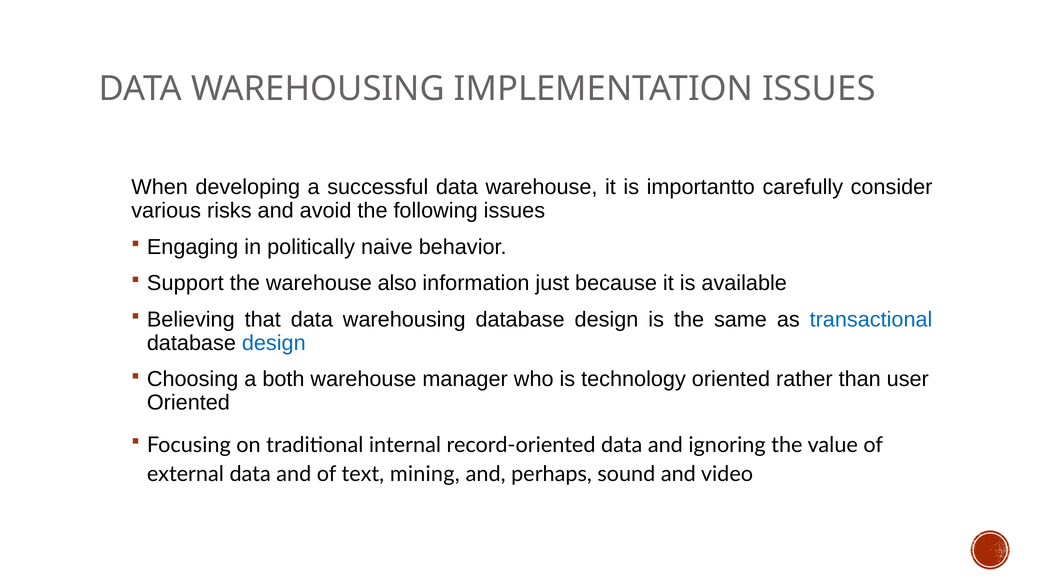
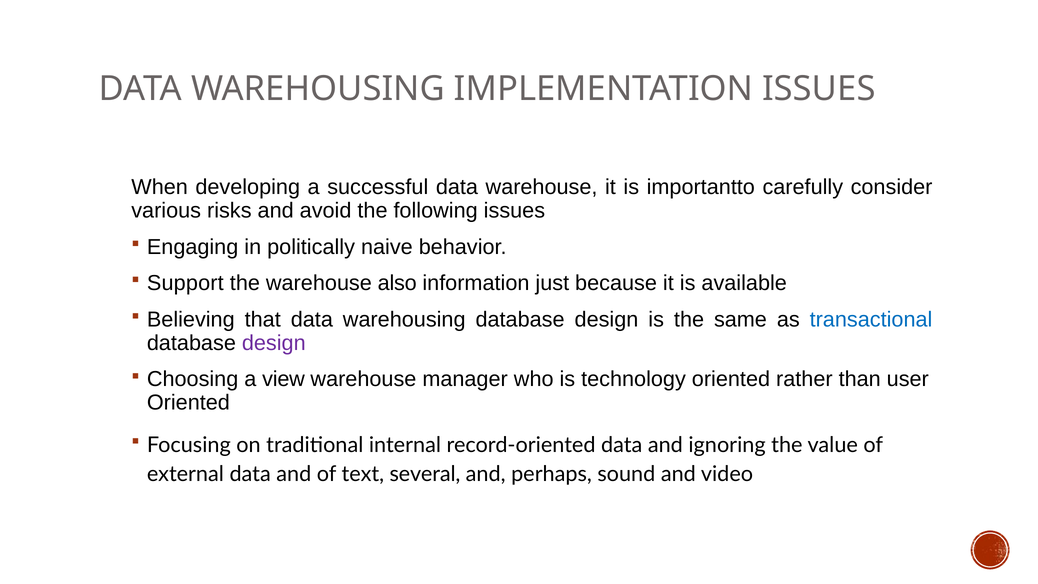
design colour: blue -> purple (274, 343)
both: both -> view (284, 379)
mining: mining -> several (425, 474)
